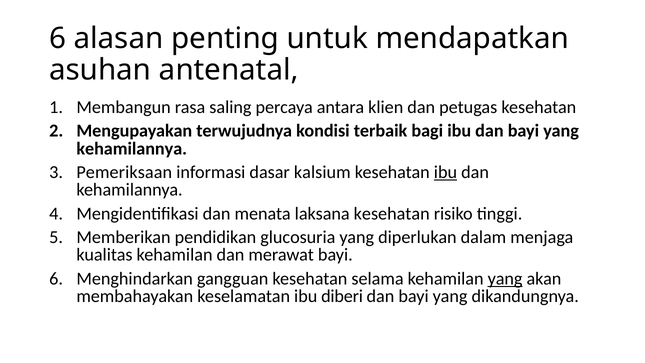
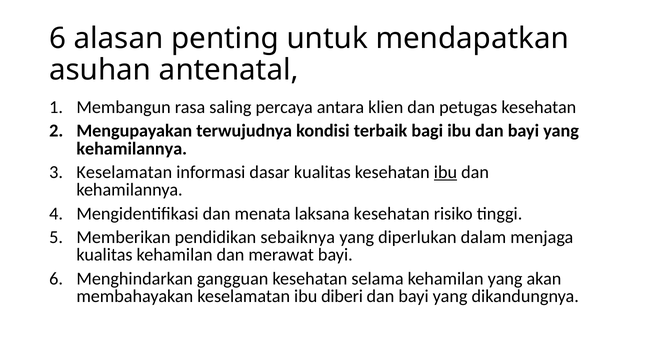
Pemeriksaan: Pemeriksaan -> Keselamatan (124, 172)
dasar kalsium: kalsium -> kualitas (322, 172)
glucosuria: glucosuria -> sebaiknya (298, 237)
yang underline: present -> none (505, 279)
